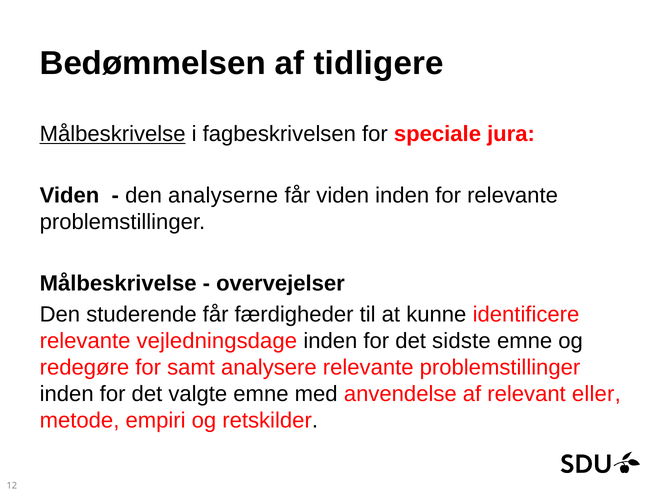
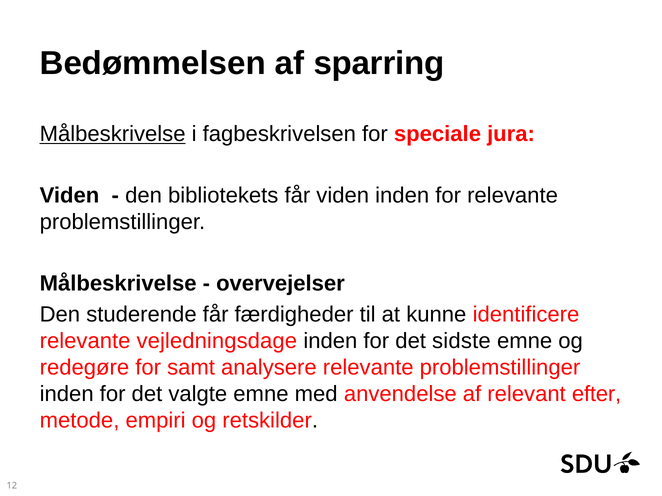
tidligere: tidligere -> sparring (379, 64)
analyserne: analyserne -> bibliotekets (223, 196)
eller: eller -> efter (597, 394)
